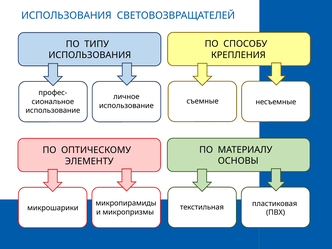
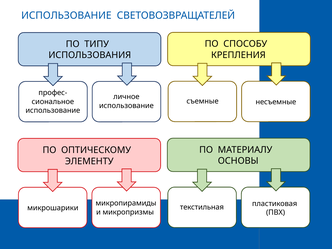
ИСПОЛЬЗОВАНИЯ: ИСПОЛЬЗОВАНИЯ -> ИСПОЛЬЗОВАНИЕ (66, 15)
